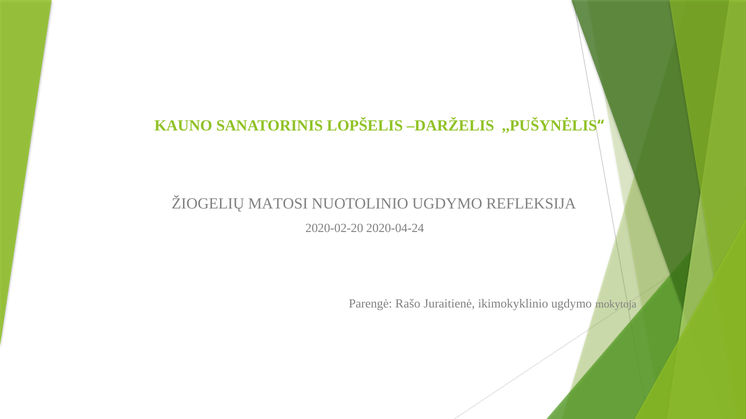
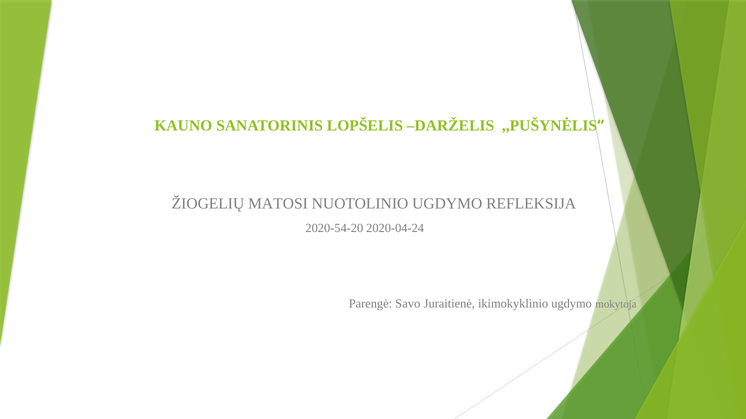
2020-02-20: 2020-02-20 -> 2020-54-20 (334, 228)
Rašo: Rašo -> Savo (408, 304)
